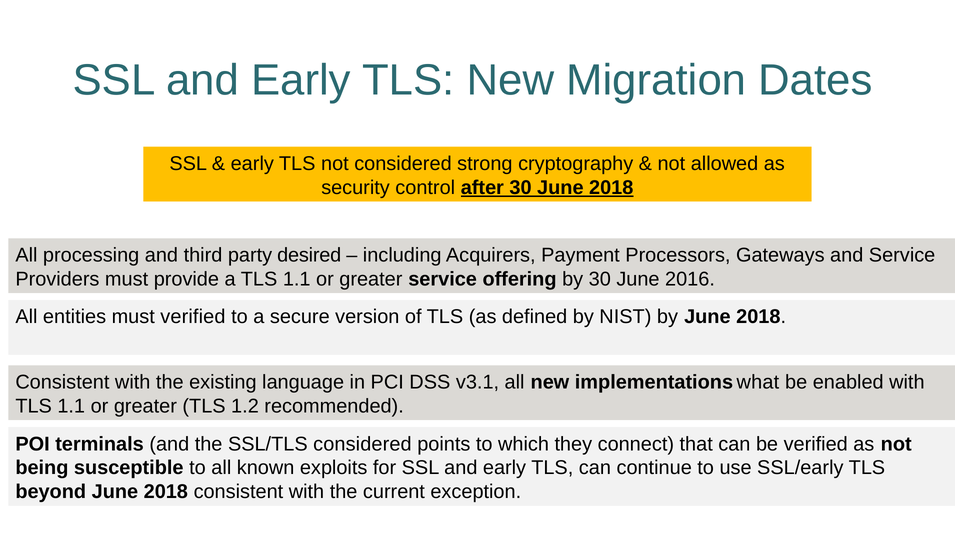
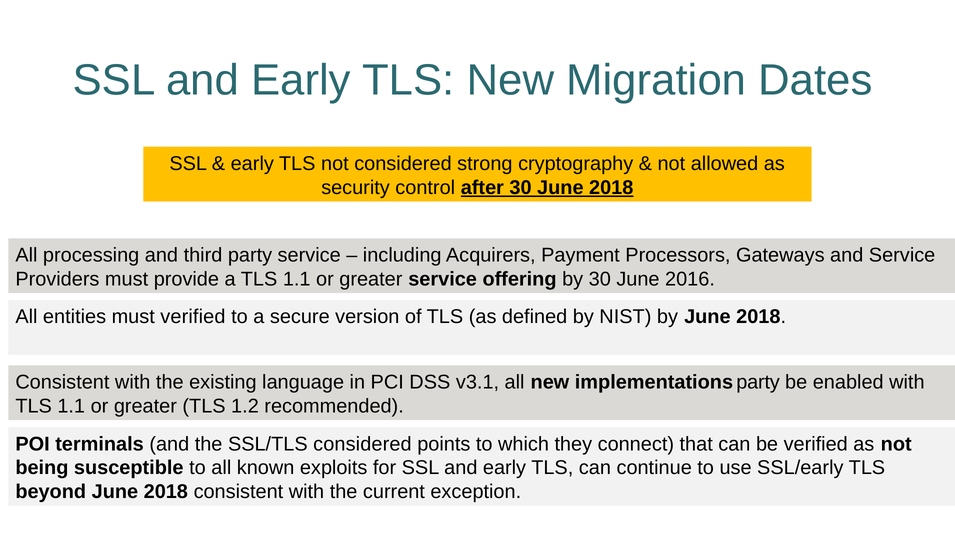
party desired: desired -> service (309, 255)
implementations what: what -> party (758, 382)
